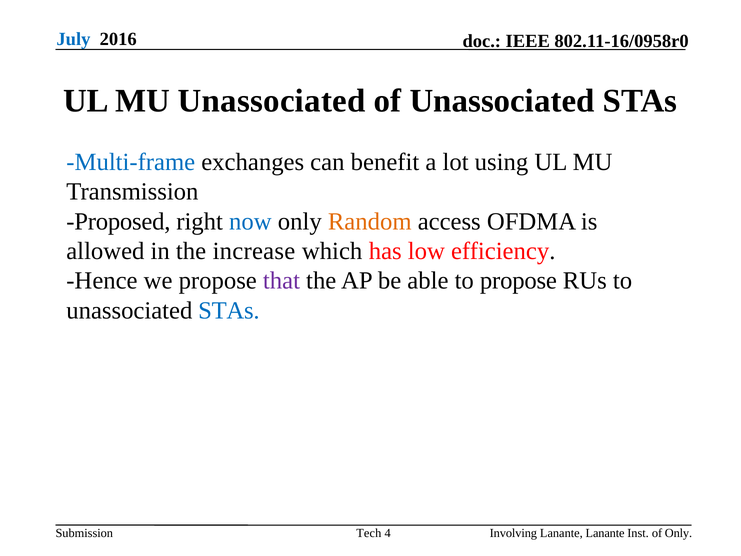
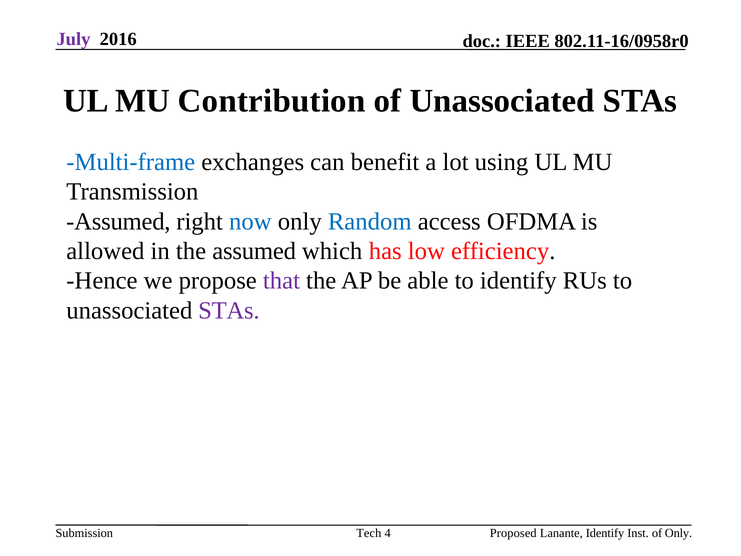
July colour: blue -> purple (73, 39)
MU Unassociated: Unassociated -> Contribution (272, 101)
Proposed: Proposed -> Assumed (118, 221)
Random colour: orange -> blue (370, 221)
the increase: increase -> assumed (254, 251)
to propose: propose -> identify (518, 281)
STAs colour: blue -> purple (229, 310)
Involving: Involving -> Proposed (513, 533)
Lanante Lanante: Lanante -> Identify (605, 533)
